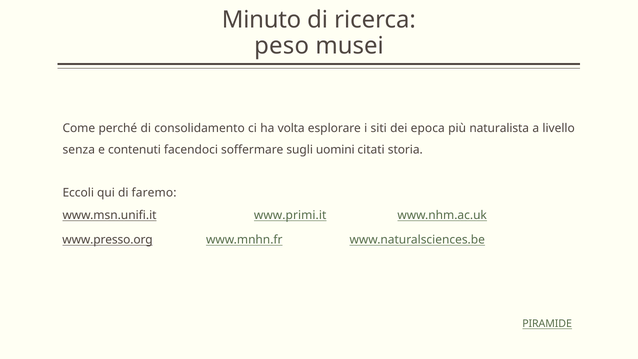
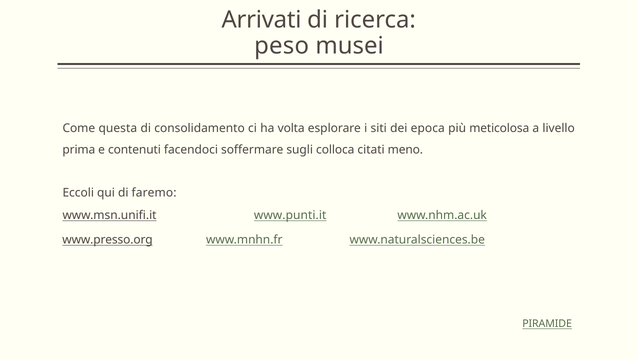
Minuto: Minuto -> Arrivati (261, 20)
perché: perché -> questa (118, 128)
naturalista: naturalista -> meticolosa (499, 128)
senza: senza -> prima (79, 150)
uomini: uomini -> colloca (335, 150)
storia: storia -> meno (405, 150)
www.primi.it: www.primi.it -> www.punti.it (290, 215)
